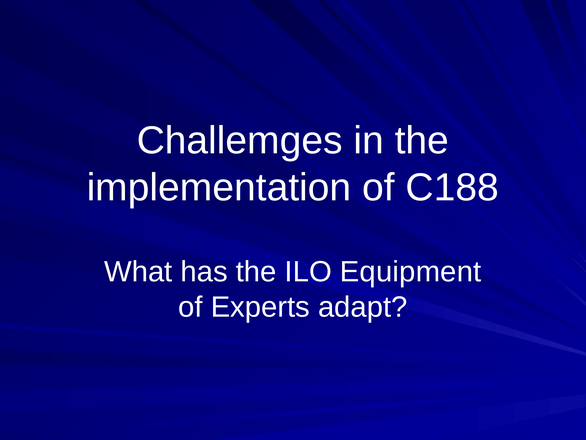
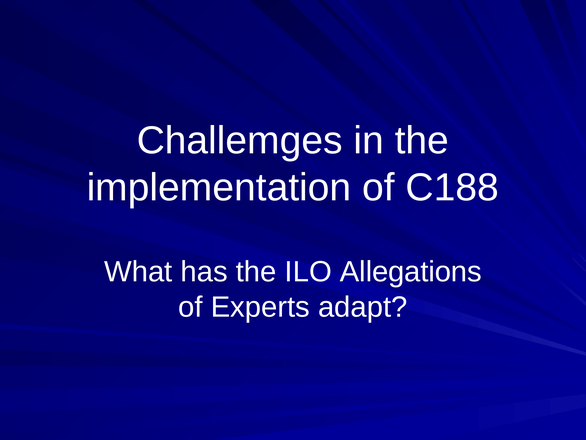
Equipment: Equipment -> Allegations (411, 272)
